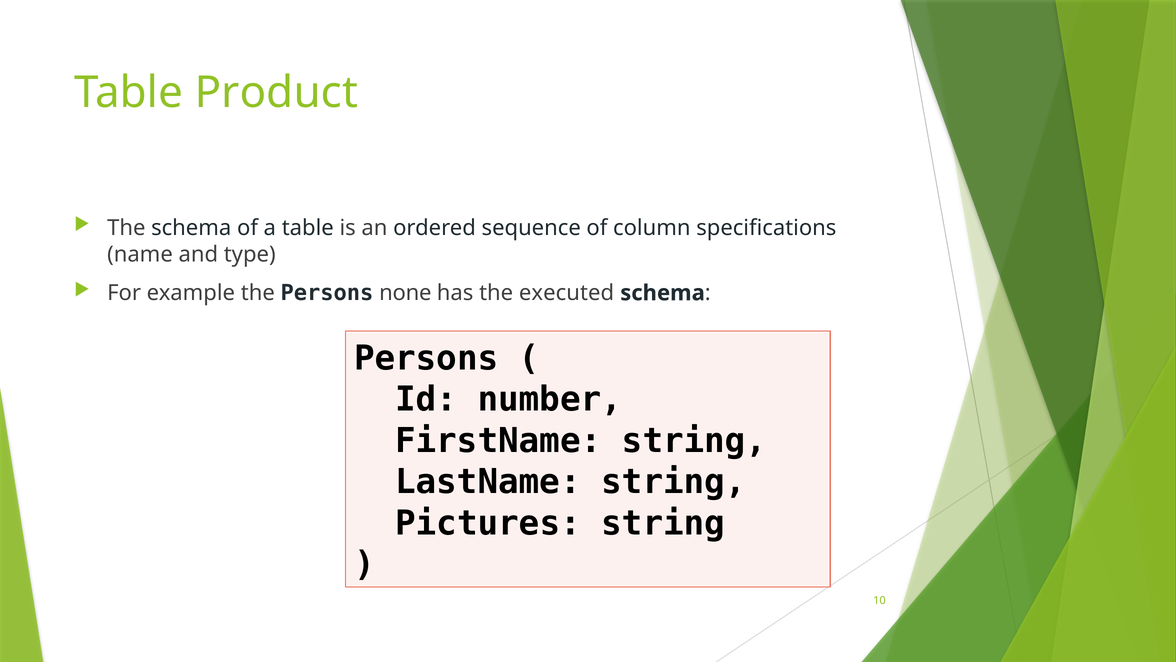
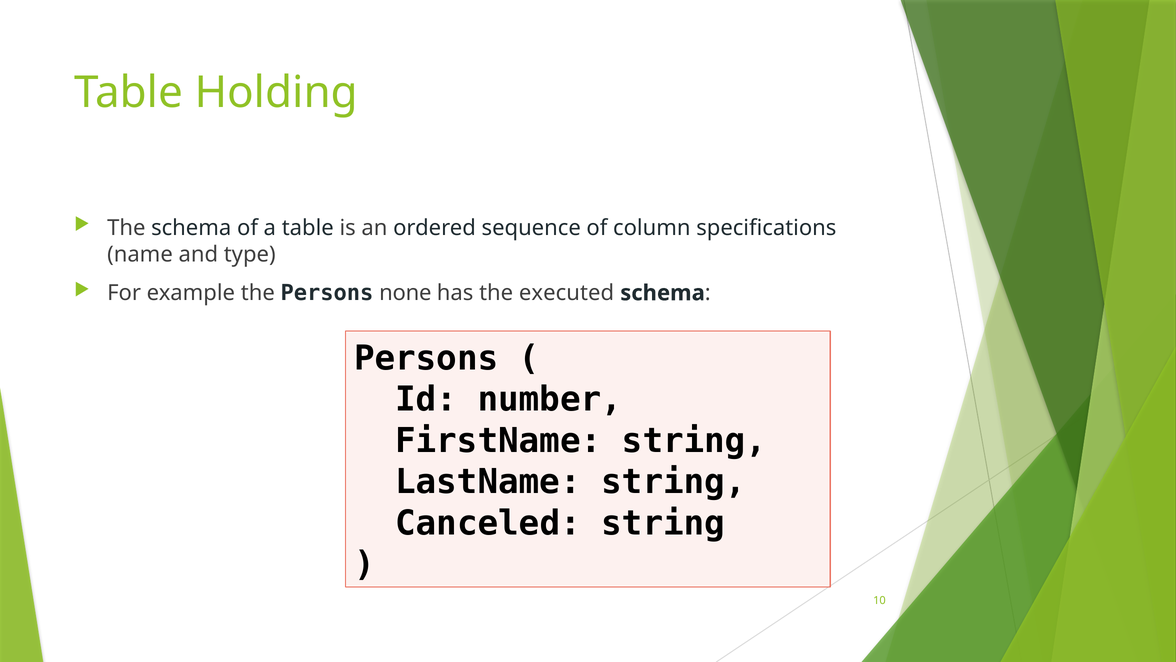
Product: Product -> Holding (276, 93)
Pictures: Pictures -> Canceled (488, 523)
